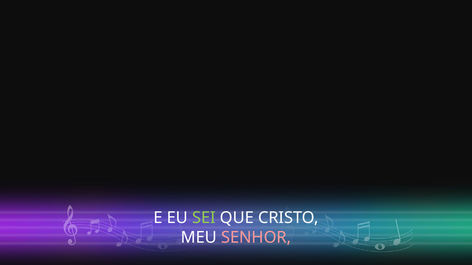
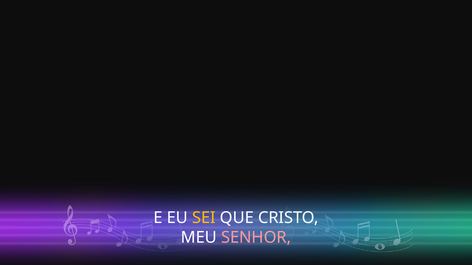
SEI colour: light green -> yellow (204, 218)
